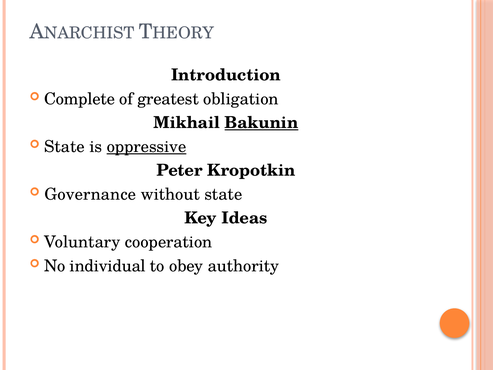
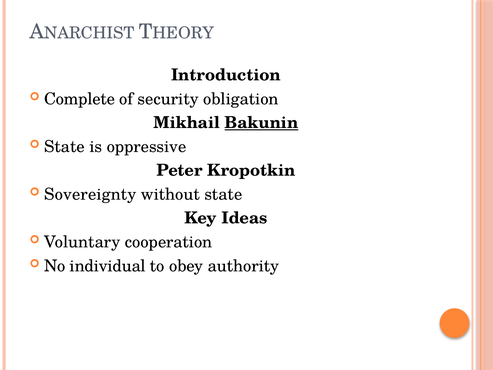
greatest: greatest -> security (168, 99)
oppressive underline: present -> none (146, 147)
Governance: Governance -> Sovereignty (90, 194)
